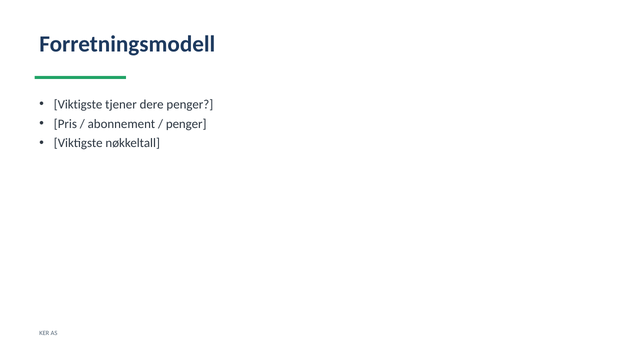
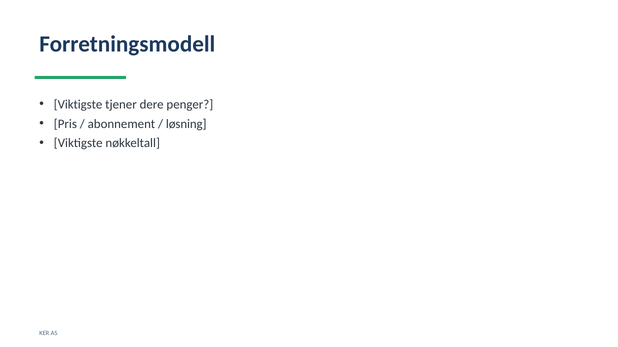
penger: penger -> løsning (186, 124)
